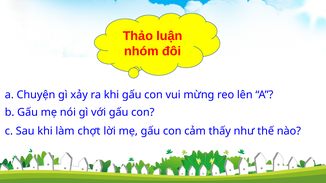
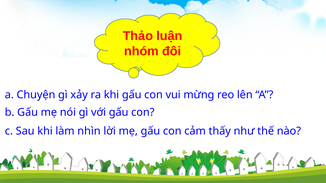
chợt: chợt -> nhìn (89, 131)
